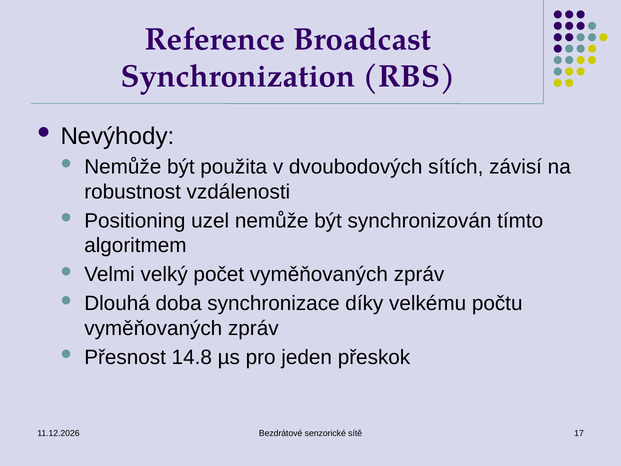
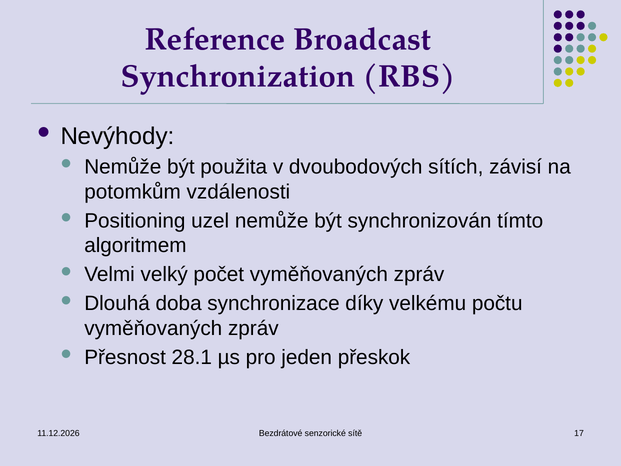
robustnost: robustnost -> potomkům (133, 192)
14.8: 14.8 -> 28.1 (192, 357)
